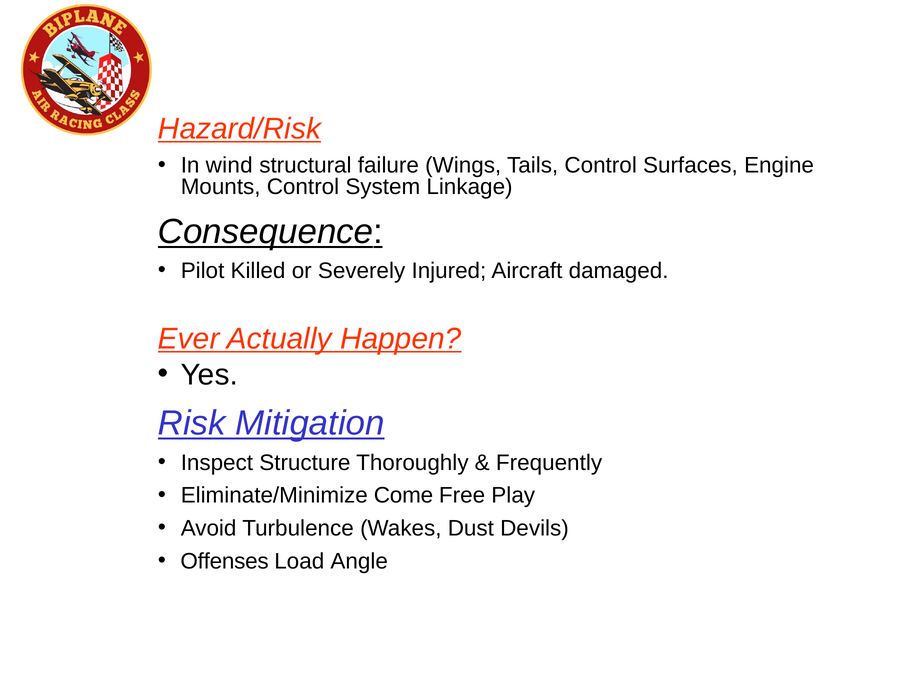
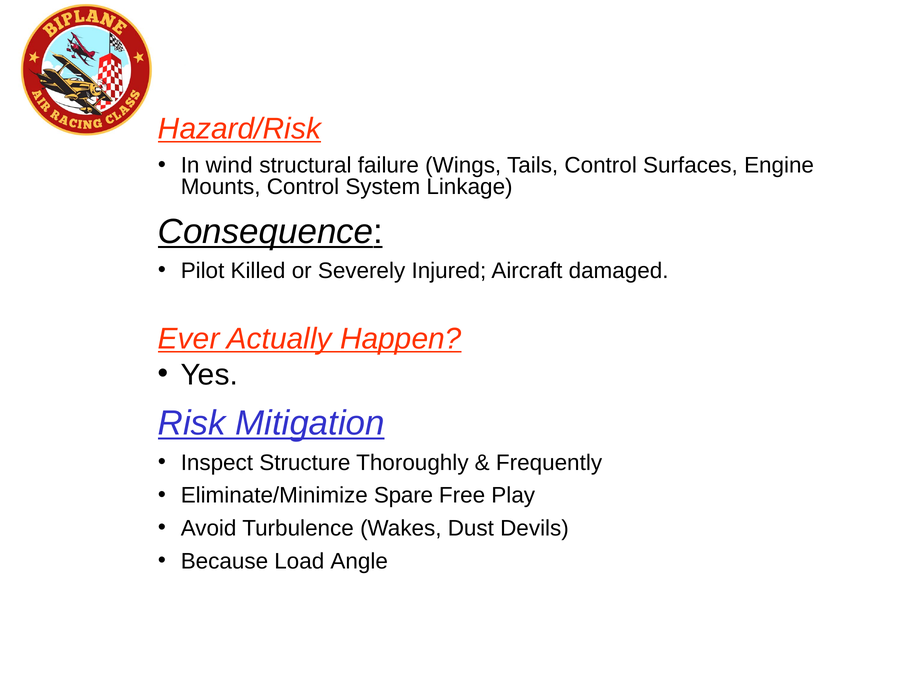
Come: Come -> Spare (403, 496)
Offenses: Offenses -> Because (224, 561)
